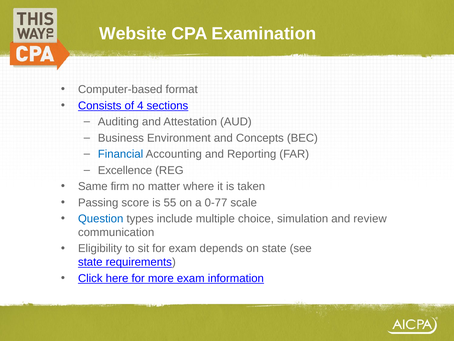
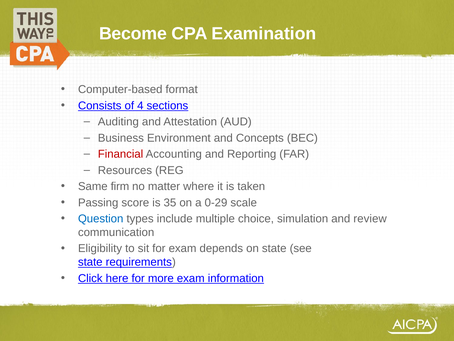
Website: Website -> Become (133, 34)
Financial colour: blue -> red (121, 154)
Excellence: Excellence -> Resources (125, 170)
55: 55 -> 35 (170, 202)
0-77: 0-77 -> 0-29 (216, 202)
